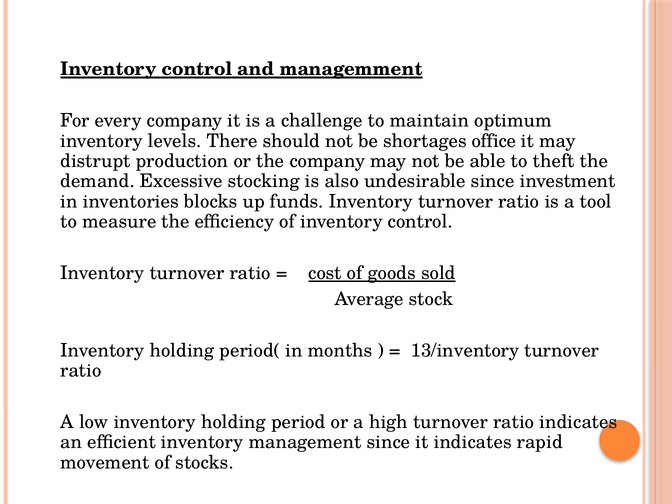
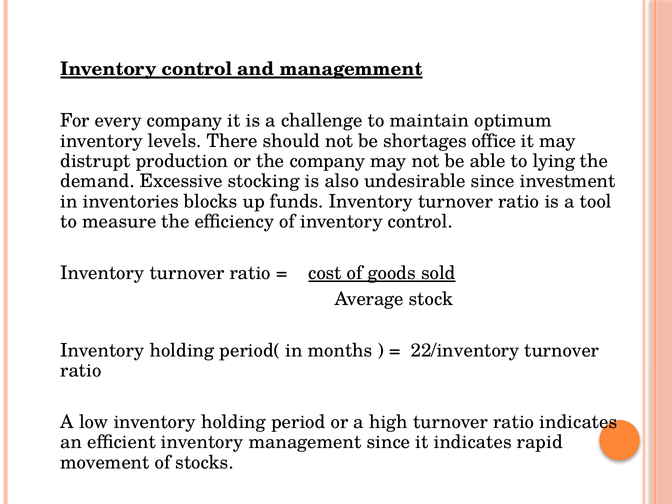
theft: theft -> lying (554, 161)
13/inventory: 13/inventory -> 22/inventory (465, 350)
